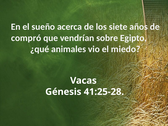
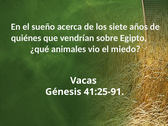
compró: compró -> quiénes (26, 38)
41:25-28: 41:25-28 -> 41:25-91 (104, 92)
